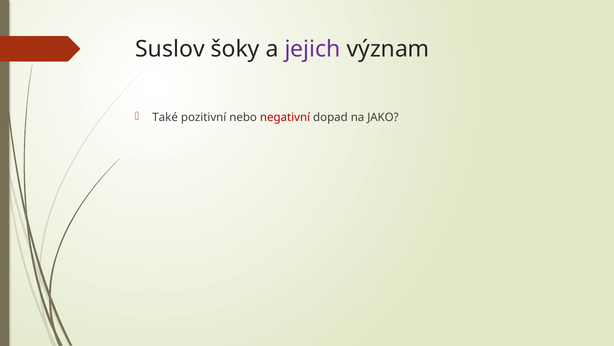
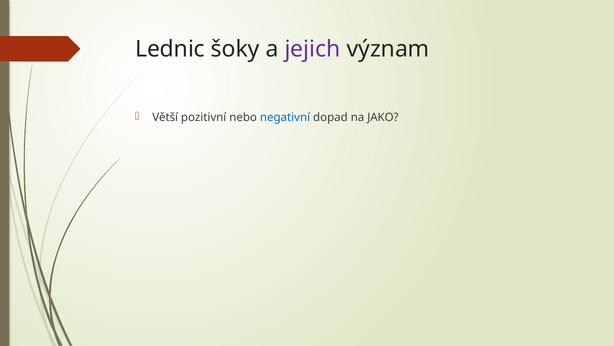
Suslov: Suslov -> Lednic (170, 49)
Také: Také -> Větší (165, 117)
negativní colour: red -> blue (285, 117)
